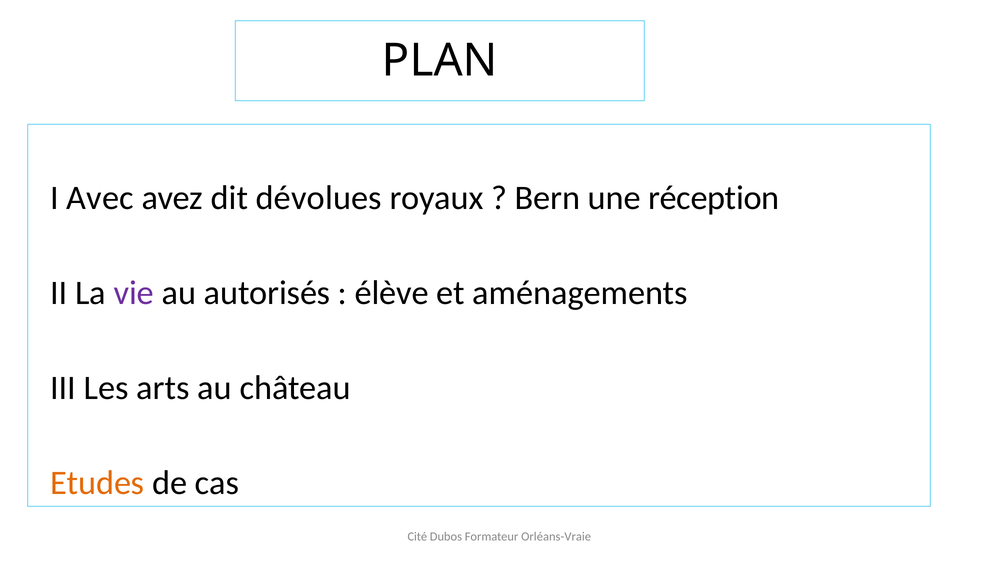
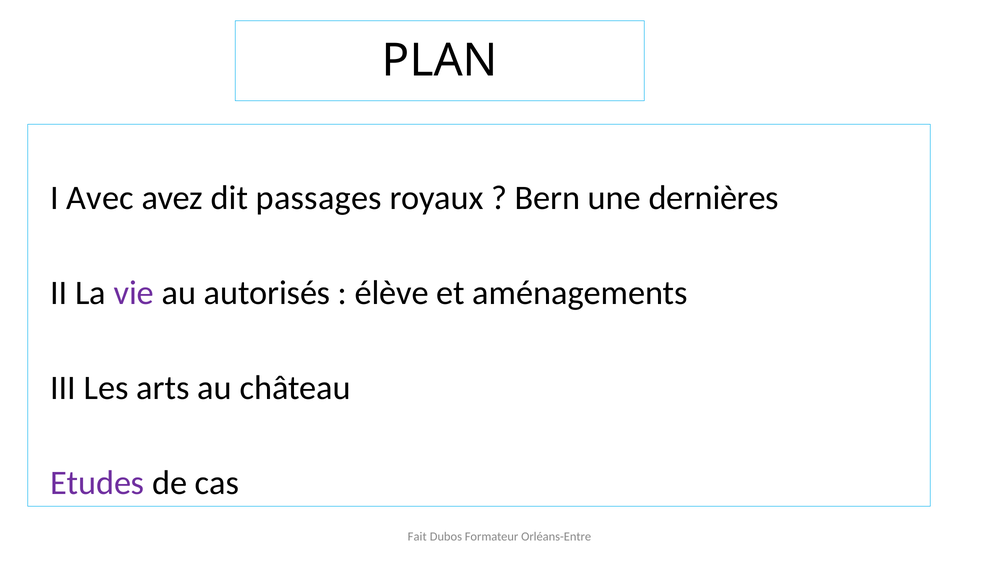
dévolues: dévolues -> passages (319, 198)
réception: réception -> dernières (714, 198)
Etudes colour: orange -> purple (97, 483)
Cité: Cité -> Fait (417, 537)
Orléans-Vraie: Orléans-Vraie -> Orléans-Entre (556, 537)
